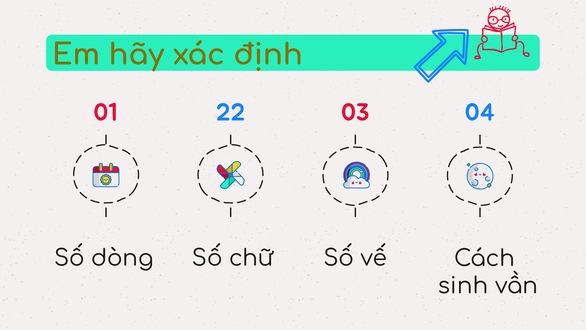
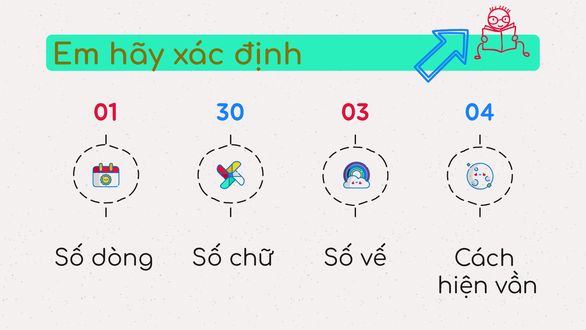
22: 22 -> 30 (231, 113)
sinh: sinh -> hiện (463, 286)
